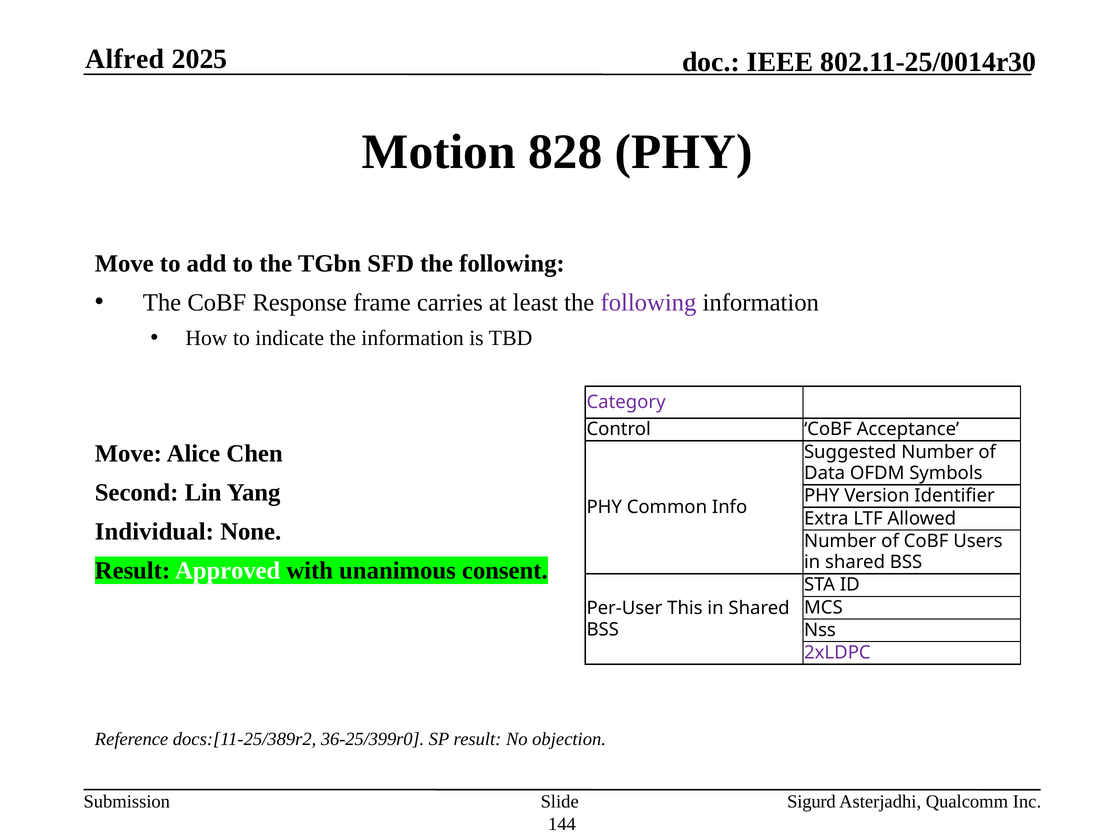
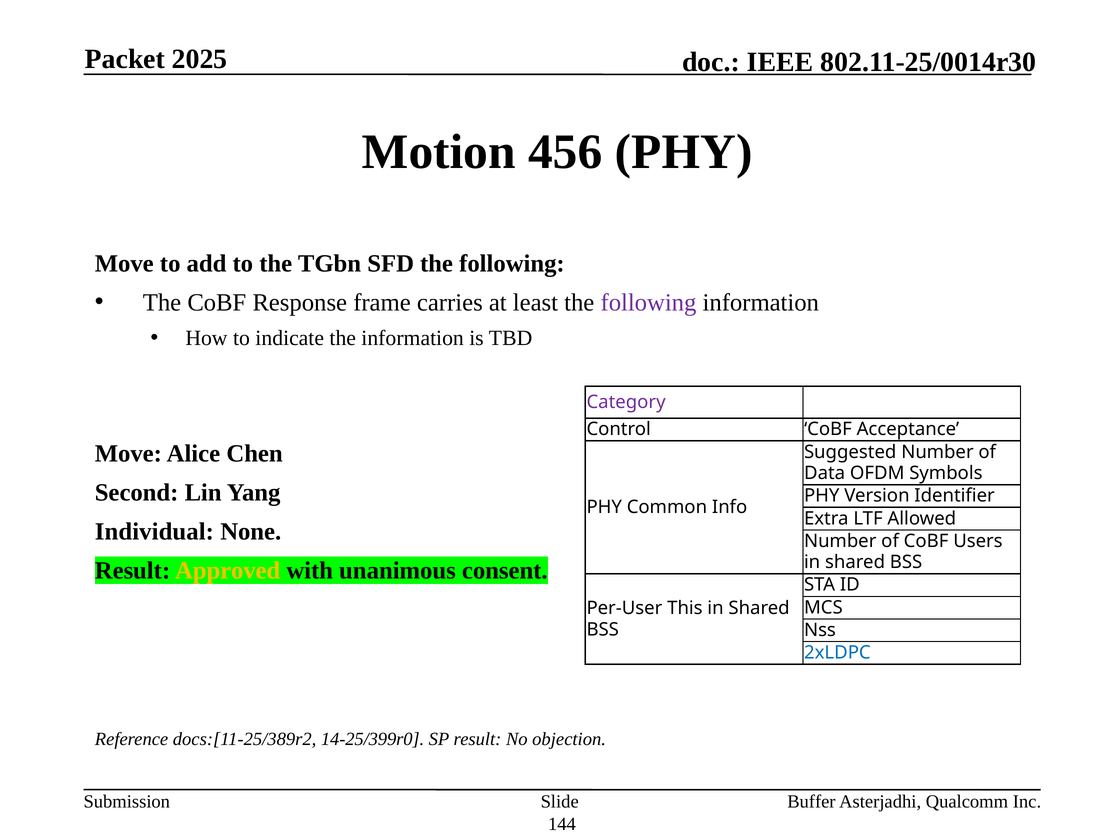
Alfred: Alfred -> Packet (125, 59)
828: 828 -> 456 (565, 152)
Approved colour: white -> yellow (228, 571)
2xLDPC colour: purple -> blue (837, 653)
36-25/399r0: 36-25/399r0 -> 14-25/399r0 (373, 739)
Sigurd: Sigurd -> Buffer (811, 802)
